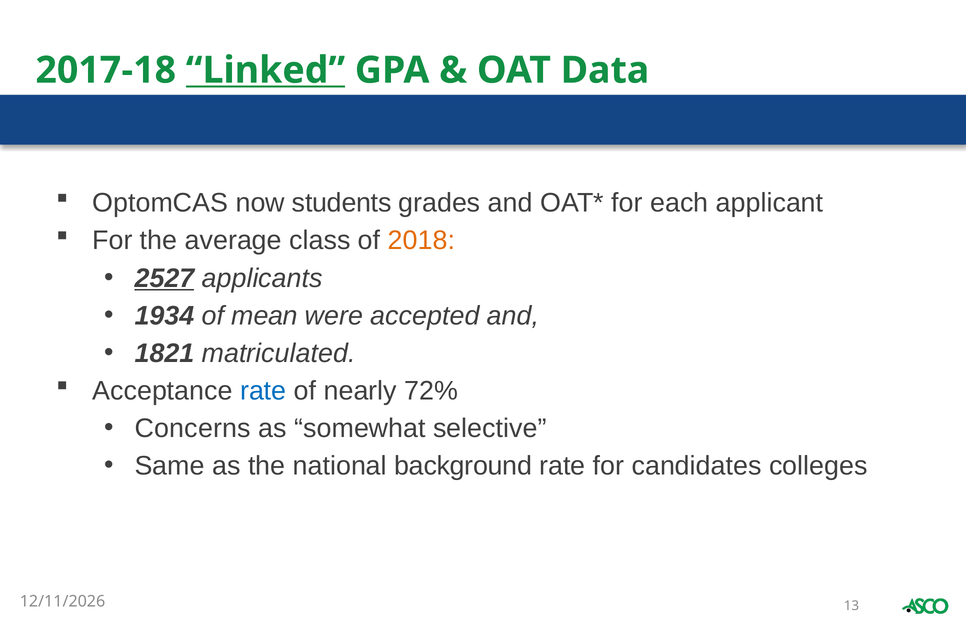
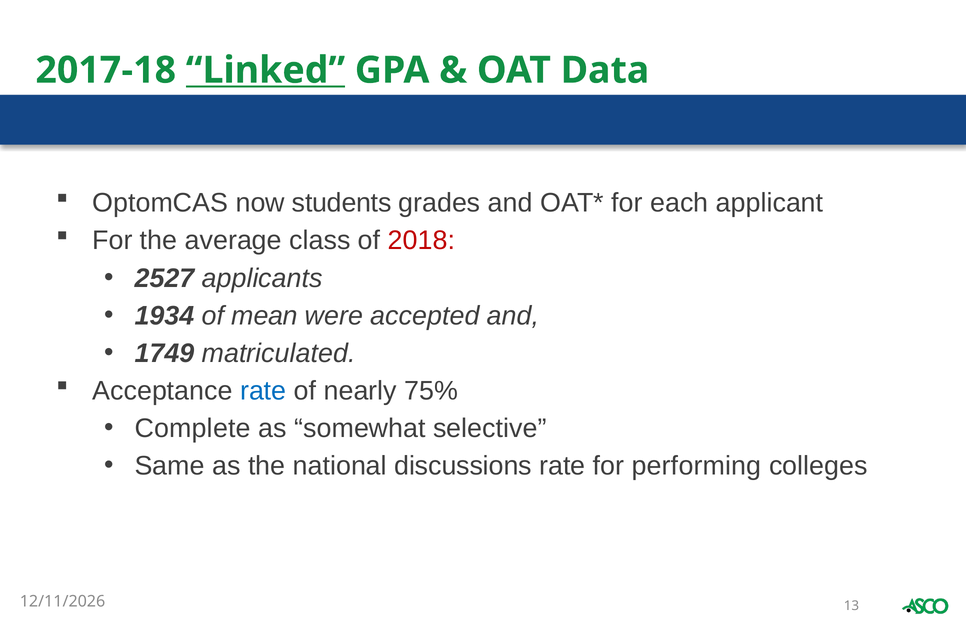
2018 colour: orange -> red (421, 241)
2527 underline: present -> none (164, 278)
1821: 1821 -> 1749 (164, 353)
72%: 72% -> 75% (431, 391)
Concerns: Concerns -> Complete (193, 428)
background: background -> discussions (463, 466)
candidates: candidates -> performing (697, 466)
